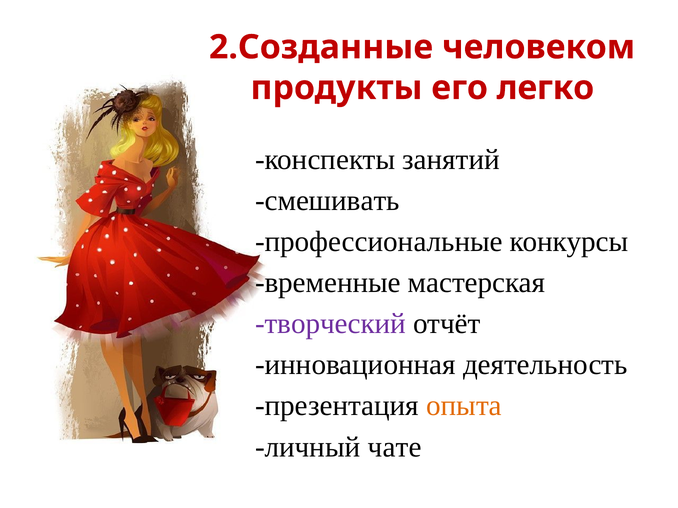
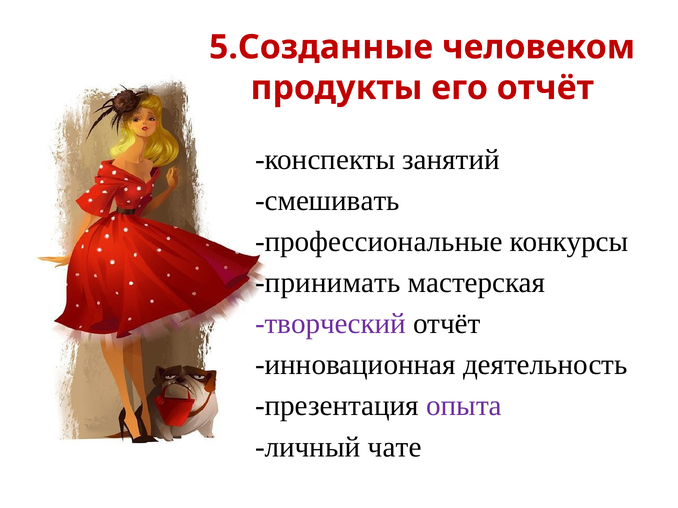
2.Созданные: 2.Созданные -> 5.Созданные (321, 47)
его легко: легко -> отчёт (545, 88)
временные: временные -> принимать (328, 283)
опыта colour: orange -> purple (464, 406)
